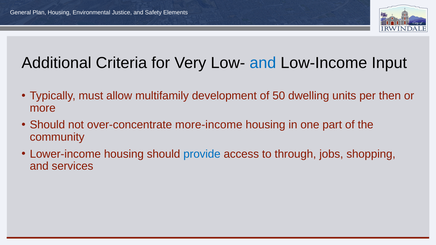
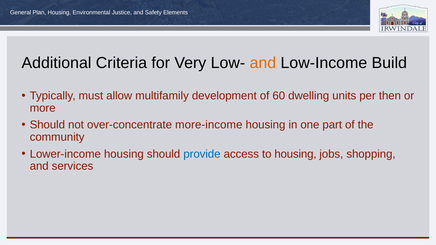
and colour: blue -> orange (263, 63)
Input: Input -> Build (389, 63)
50: 50 -> 60 (279, 96)
to through: through -> housing (295, 154)
